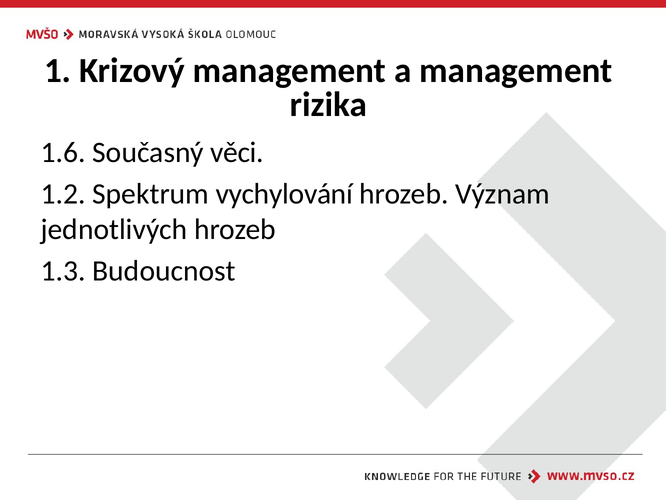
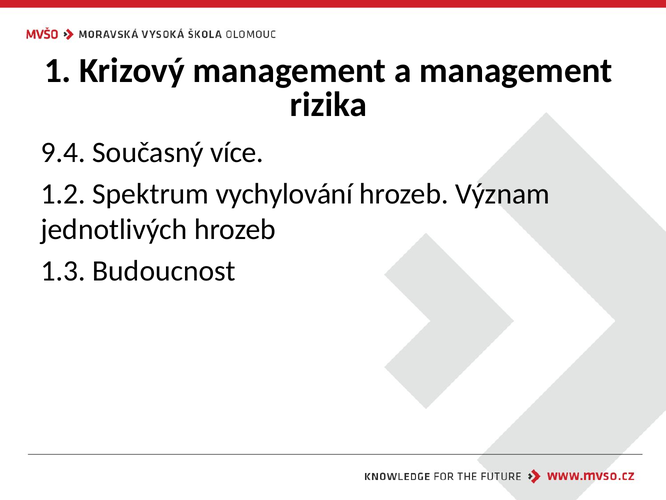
1.6: 1.6 -> 9.4 (63, 152)
věci: věci -> více (237, 152)
